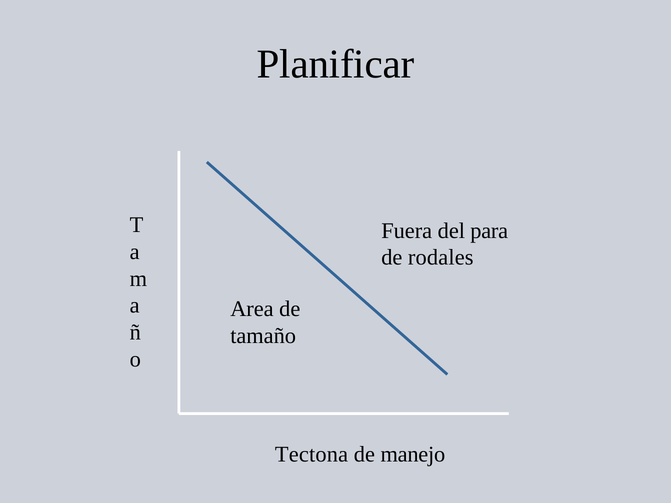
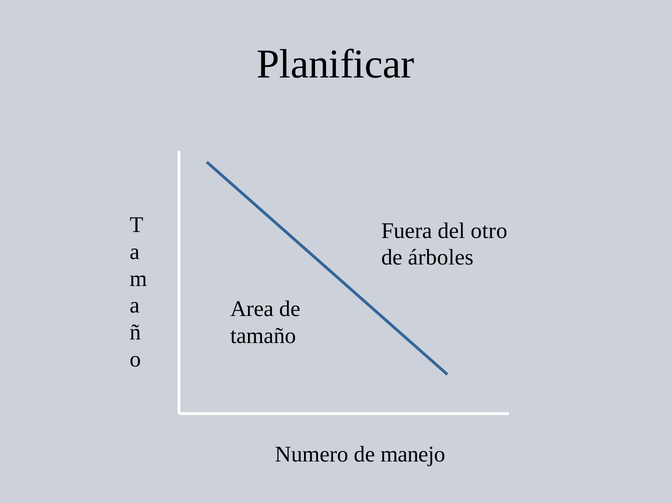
para: para -> otro (489, 231)
rodales: rodales -> árboles (441, 258)
Tectona: Tectona -> Numero (312, 454)
